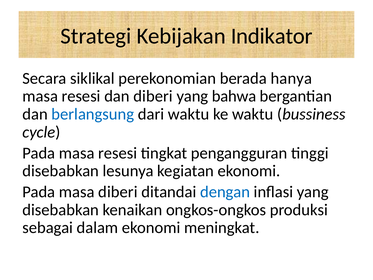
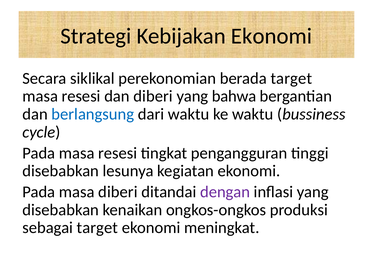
Kebijakan Indikator: Indikator -> Ekonomi (272, 36)
berada hanya: hanya -> target (291, 78)
dengan colour: blue -> purple (225, 192)
sebagai dalam: dalam -> target (97, 228)
